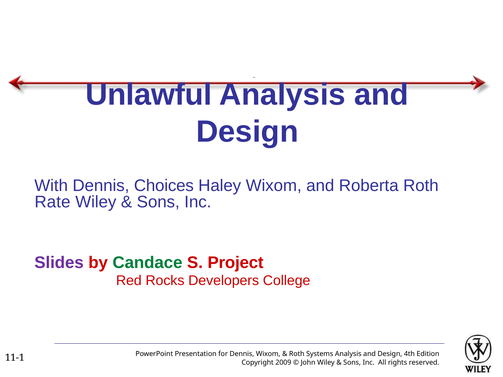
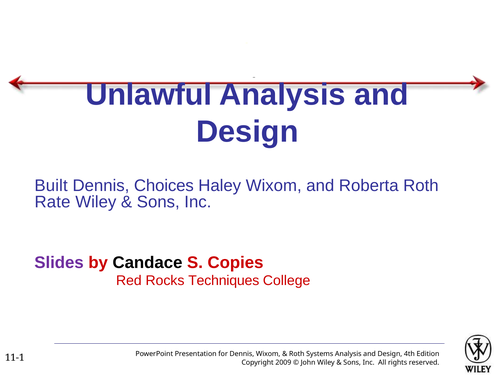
With: With -> Built (51, 186)
Candace colour: green -> black (148, 263)
Project: Project -> Copies (236, 263)
Developers: Developers -> Techniques (224, 281)
